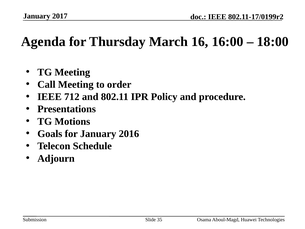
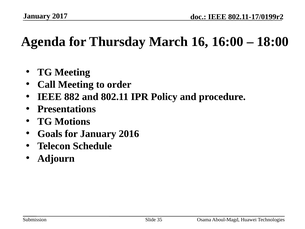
712: 712 -> 882 (72, 97)
